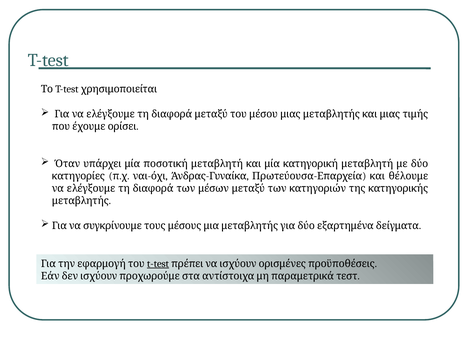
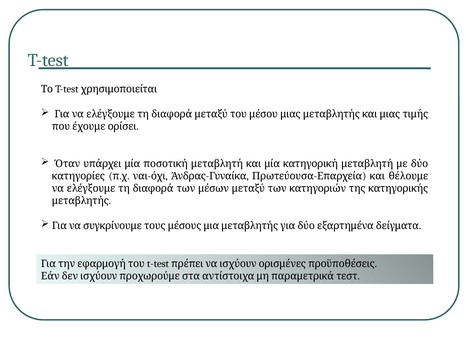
t-test underline: present -> none (158, 264)
